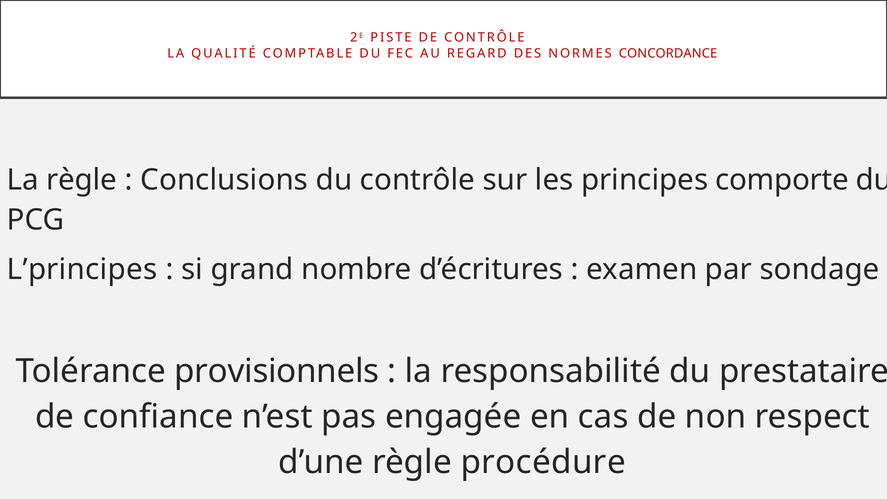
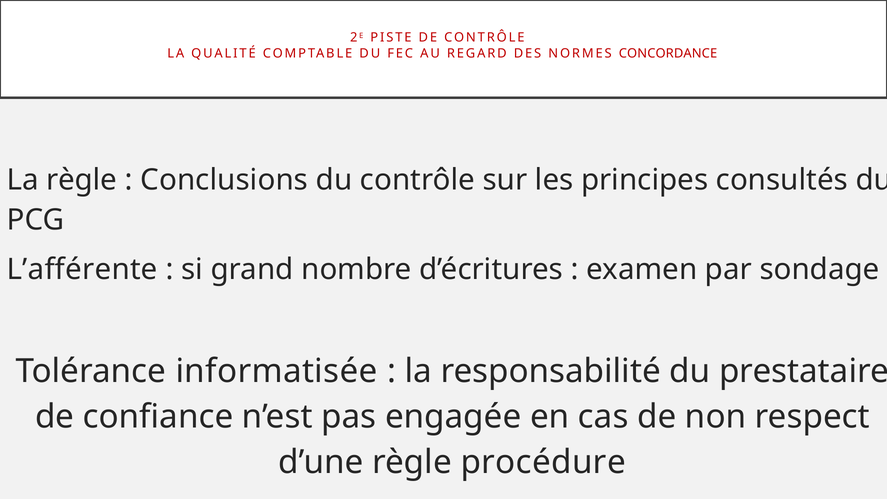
comporte: comporte -> consultés (782, 180)
L’principes: L’principes -> L’afférente (82, 270)
provisionnels: provisionnels -> informatisée (276, 371)
